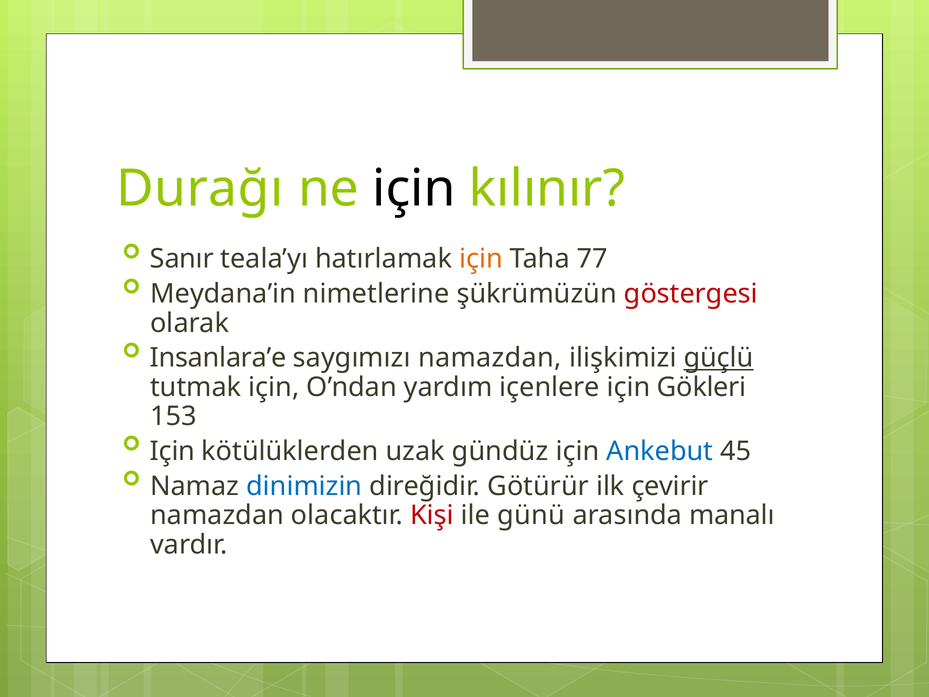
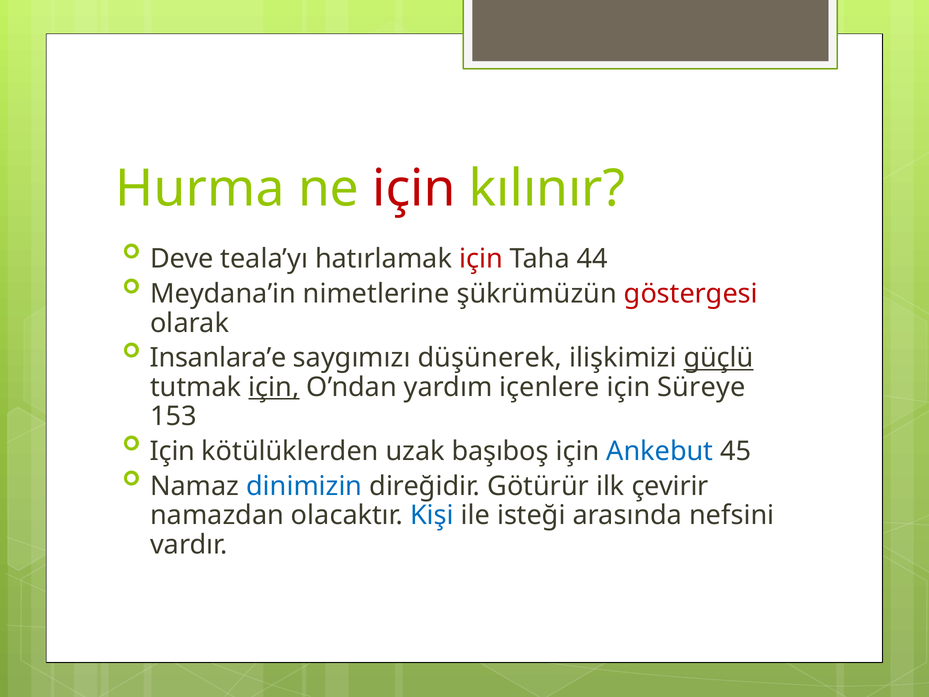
Durağı: Durağı -> Hurma (200, 189)
için colour: black -> red (414, 189)
Sanır: Sanır -> Deve (182, 259)
için colour: orange -> red (481, 259)
77: 77 -> 44 (592, 259)
saygımızı namazdan: namazdan -> düşünerek (490, 358)
için underline: none -> present (274, 387)
Gökleri: Gökleri -> Süreye (701, 387)
gündüz: gündüz -> başıboş (500, 451)
Kişi colour: red -> blue (432, 515)
günü: günü -> isteği (531, 515)
manalı: manalı -> nefsini (732, 515)
